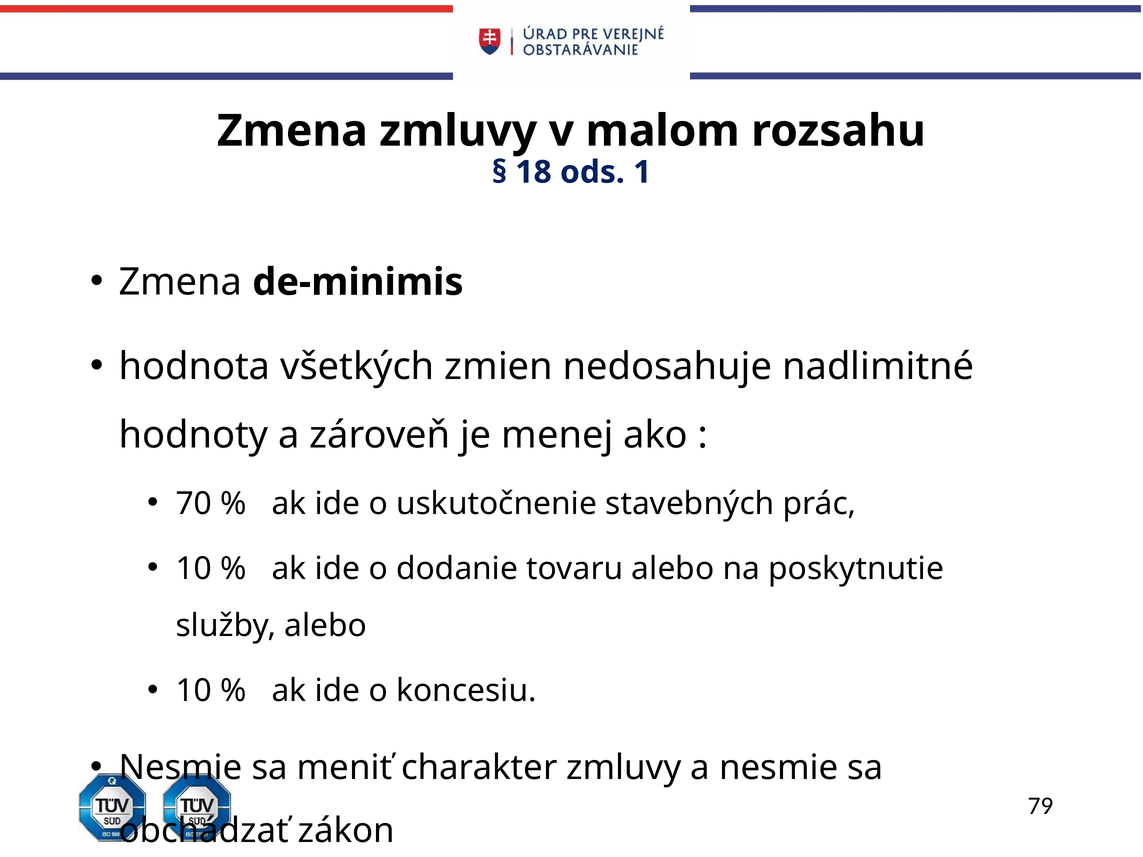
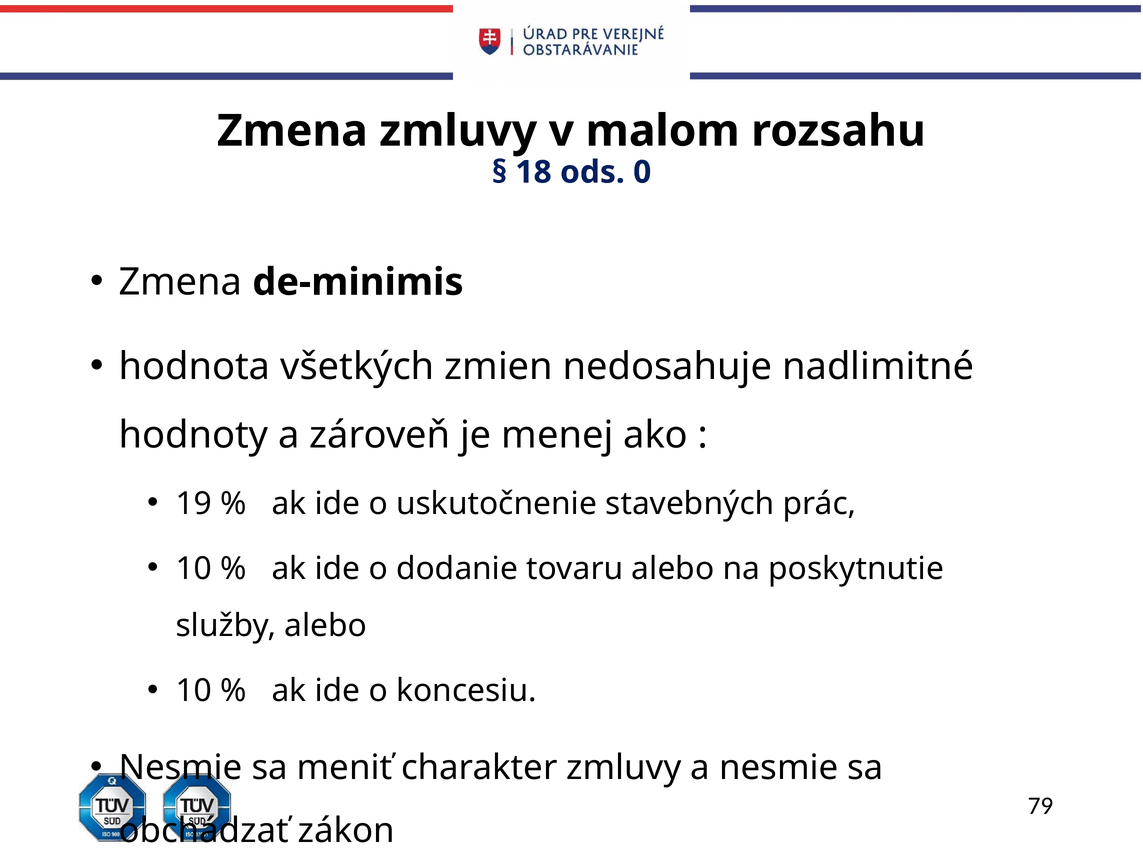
1: 1 -> 0 (642, 172)
70: 70 -> 19 (194, 504)
